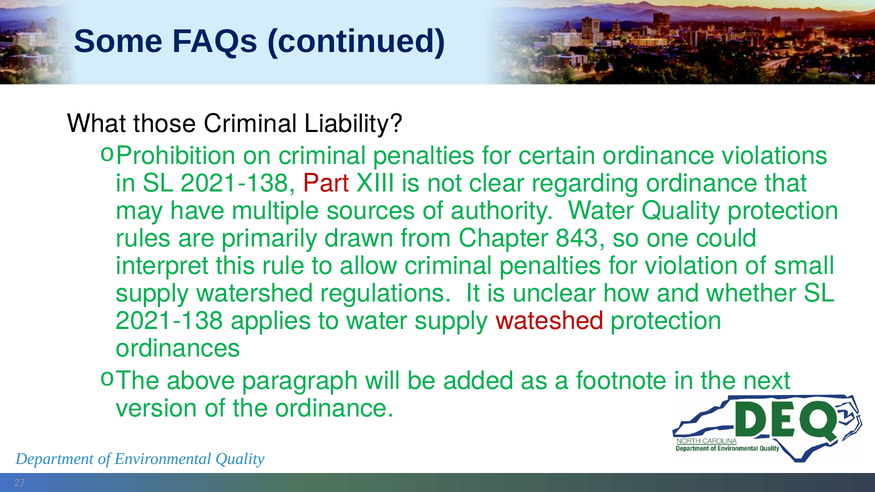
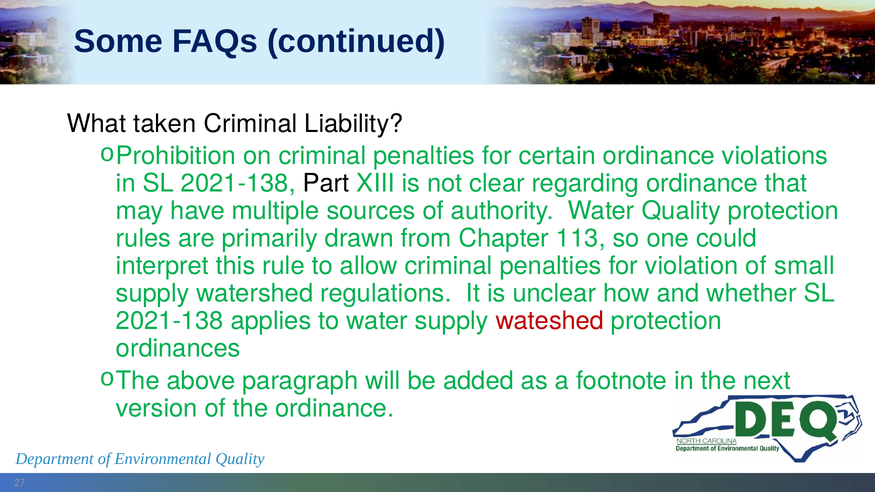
those: those -> taken (165, 124)
Part colour: red -> black (326, 184)
843: 843 -> 113 (581, 239)
